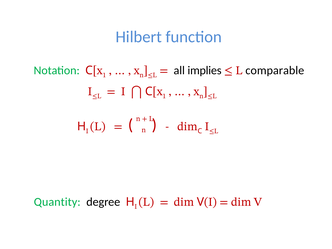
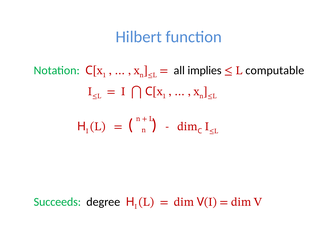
comparable: comparable -> computable (275, 71)
Quantity: Quantity -> Succeeds (57, 202)
